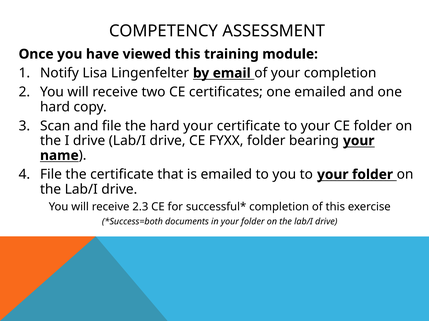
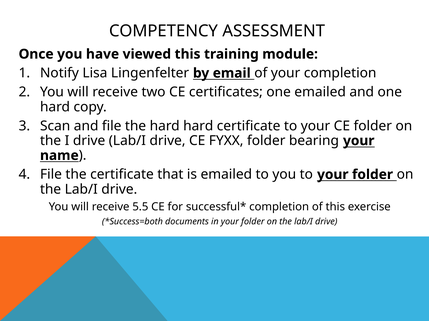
hard your: your -> hard (198, 126)
2.3: 2.3 -> 5.5 (140, 207)
